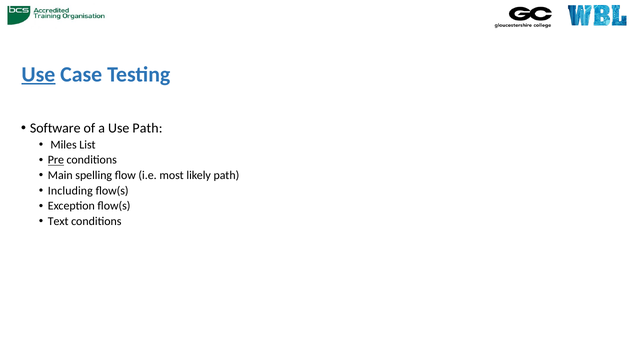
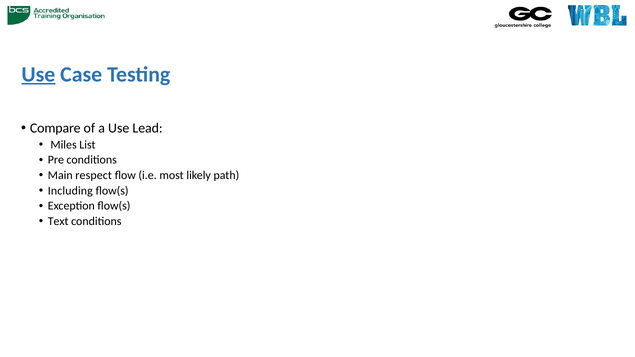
Software: Software -> Compare (55, 128)
Use Path: Path -> Lead (148, 128)
Pre underline: present -> none (56, 160)
spelling: spelling -> respect (94, 175)
